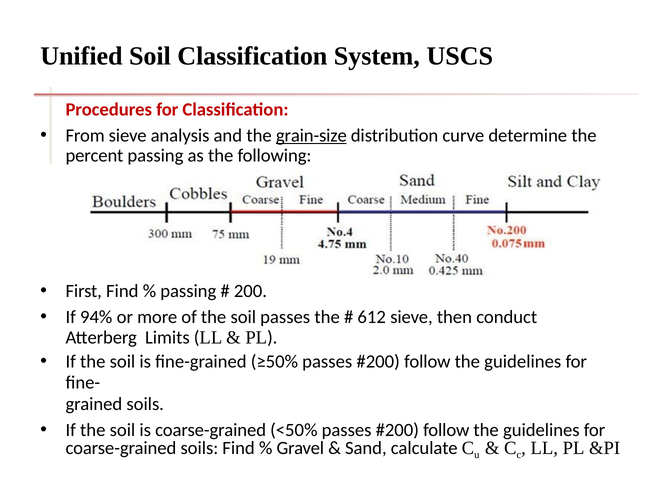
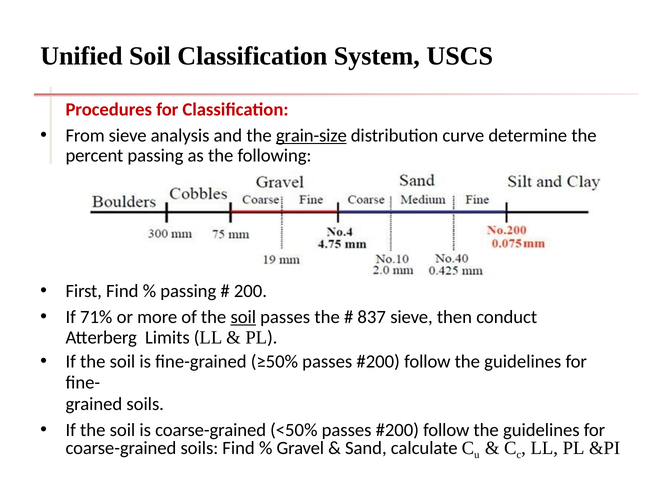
94%: 94% -> 71% (96, 317)
soil underline: none -> present (243, 317)
612: 612 -> 837 (372, 317)
